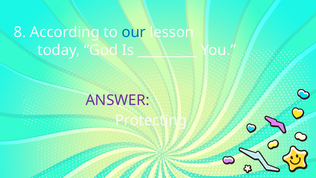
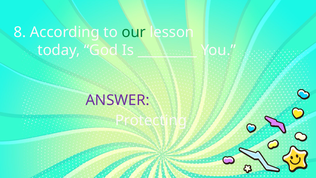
our colour: blue -> green (134, 32)
